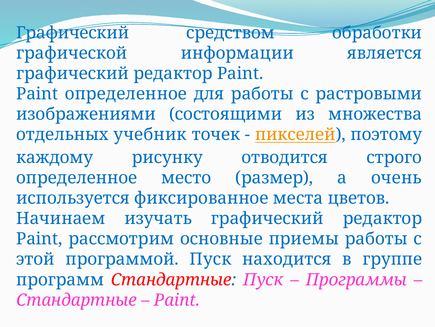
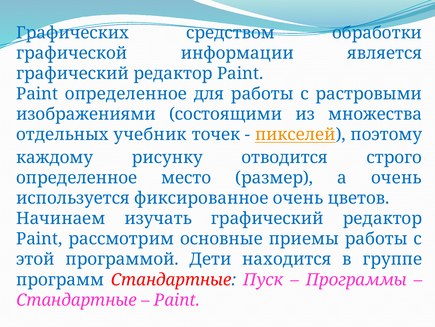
Графический: Графический -> Графических (73, 33)
фиксированное места: места -> очень (298, 198)
программой Пуск: Пуск -> Дети (211, 259)
